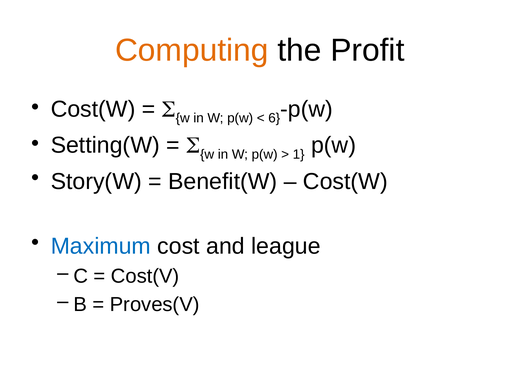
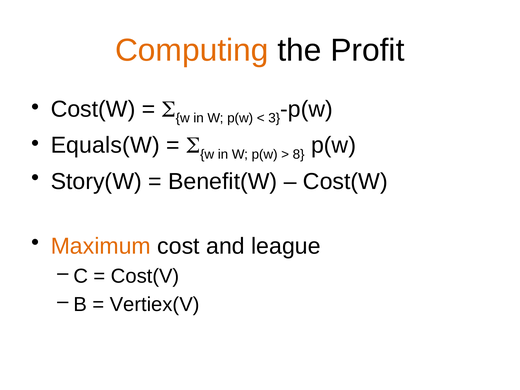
6: 6 -> 3 (274, 118)
Setting(W: Setting(W -> Equals(W (105, 145)
1: 1 -> 8 (299, 154)
Maximum colour: blue -> orange (101, 246)
Proves(V: Proves(V -> Vertiex(V (155, 304)
